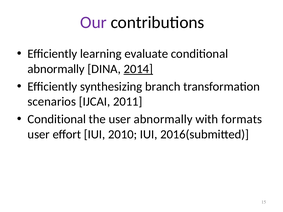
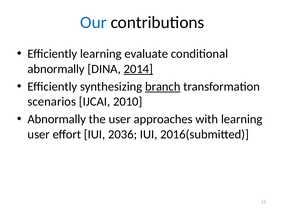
Our colour: purple -> blue (93, 22)
branch underline: none -> present (163, 87)
2011: 2011 -> 2010 (128, 102)
Conditional: Conditional -> Abnormally (57, 119)
user abnormally: abnormally -> approaches (163, 119)
with formats: formats -> learning (242, 119)
2010: 2010 -> 2036 (123, 134)
